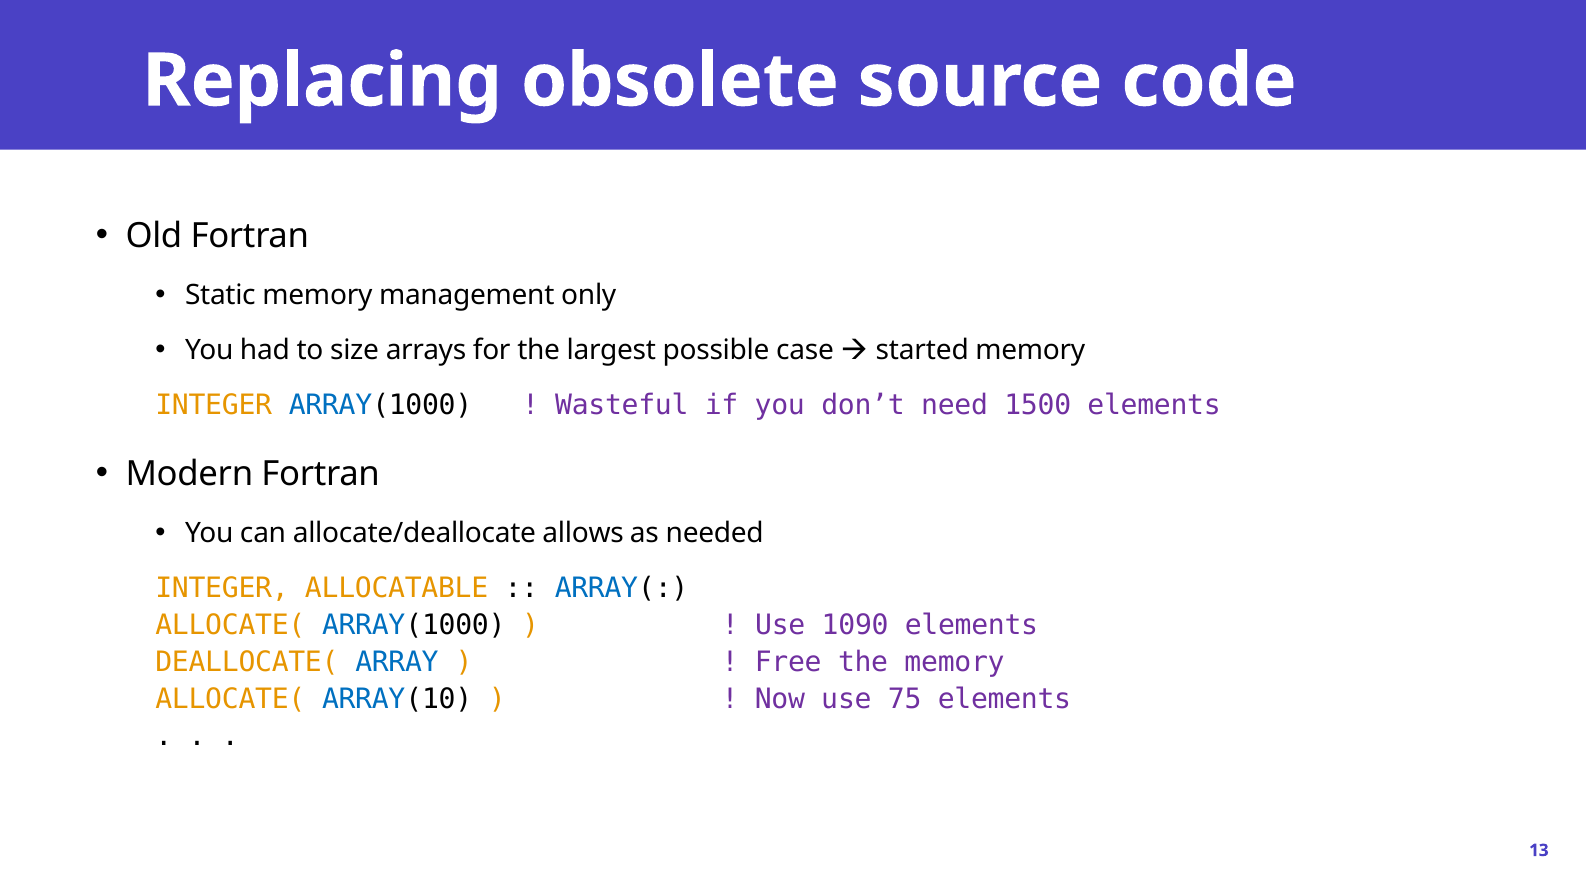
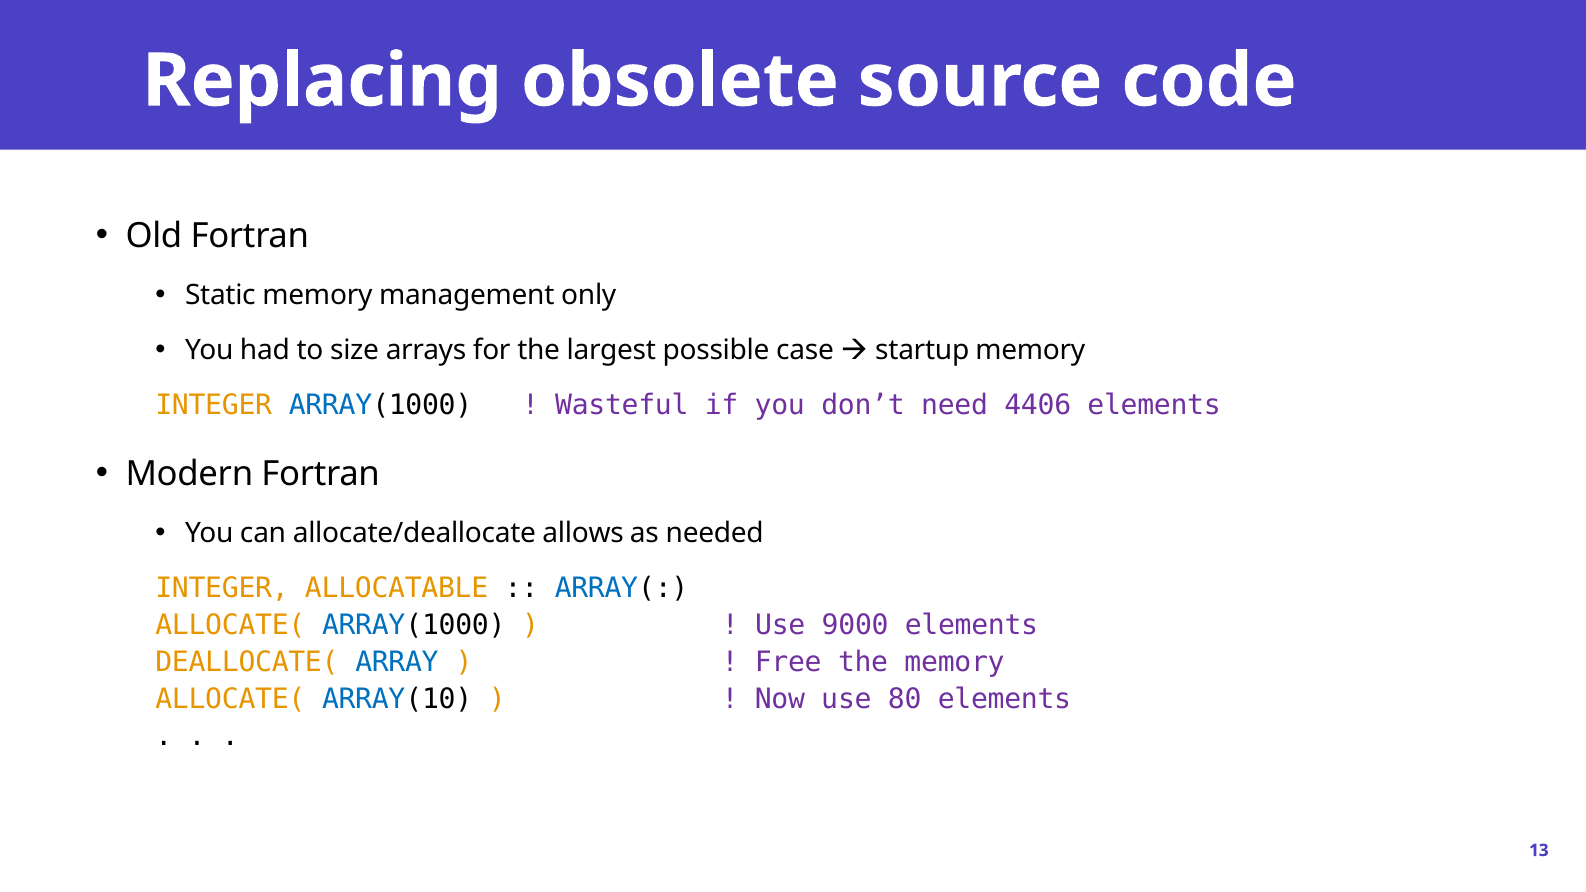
started: started -> startup (922, 350)
1500: 1500 -> 4406 (1038, 406)
1090: 1090 -> 9000 (855, 625)
75: 75 -> 80 (905, 700)
